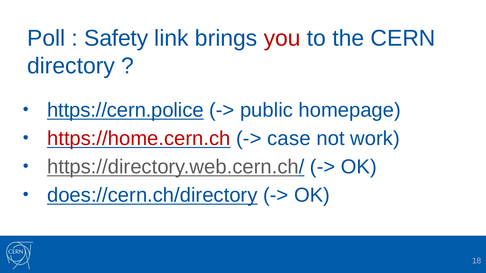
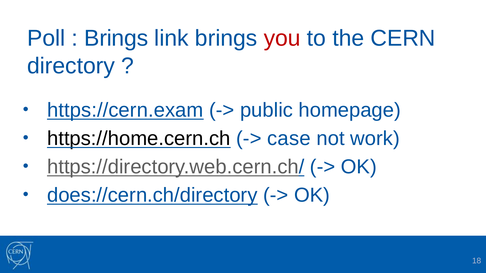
Safety: Safety -> Brings (116, 38)
https://cern.police: https://cern.police -> https://cern.exam (125, 110)
https://home.cern.ch colour: red -> black (139, 139)
